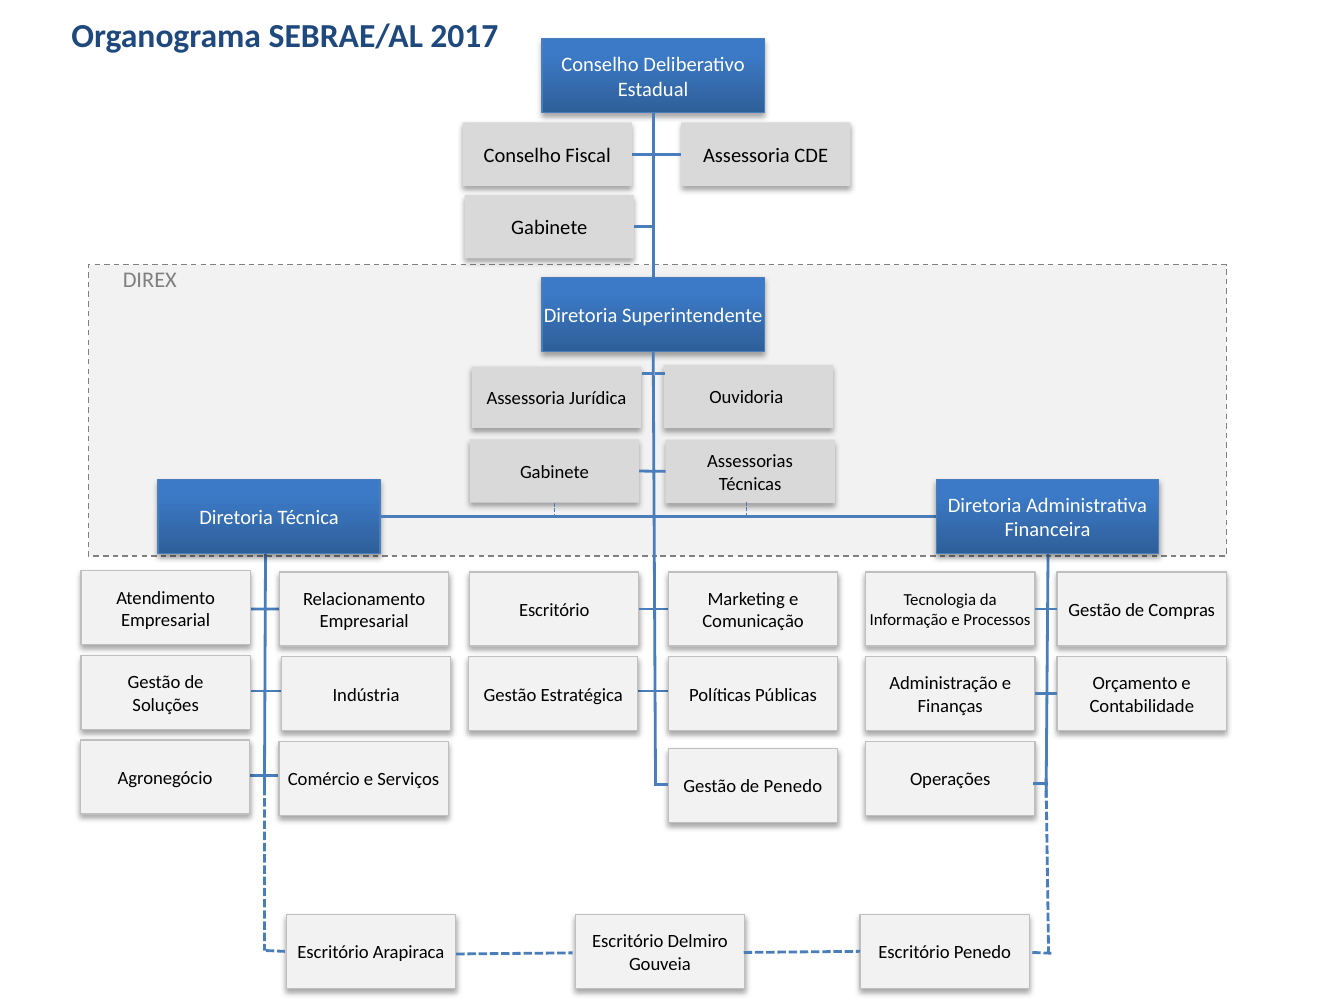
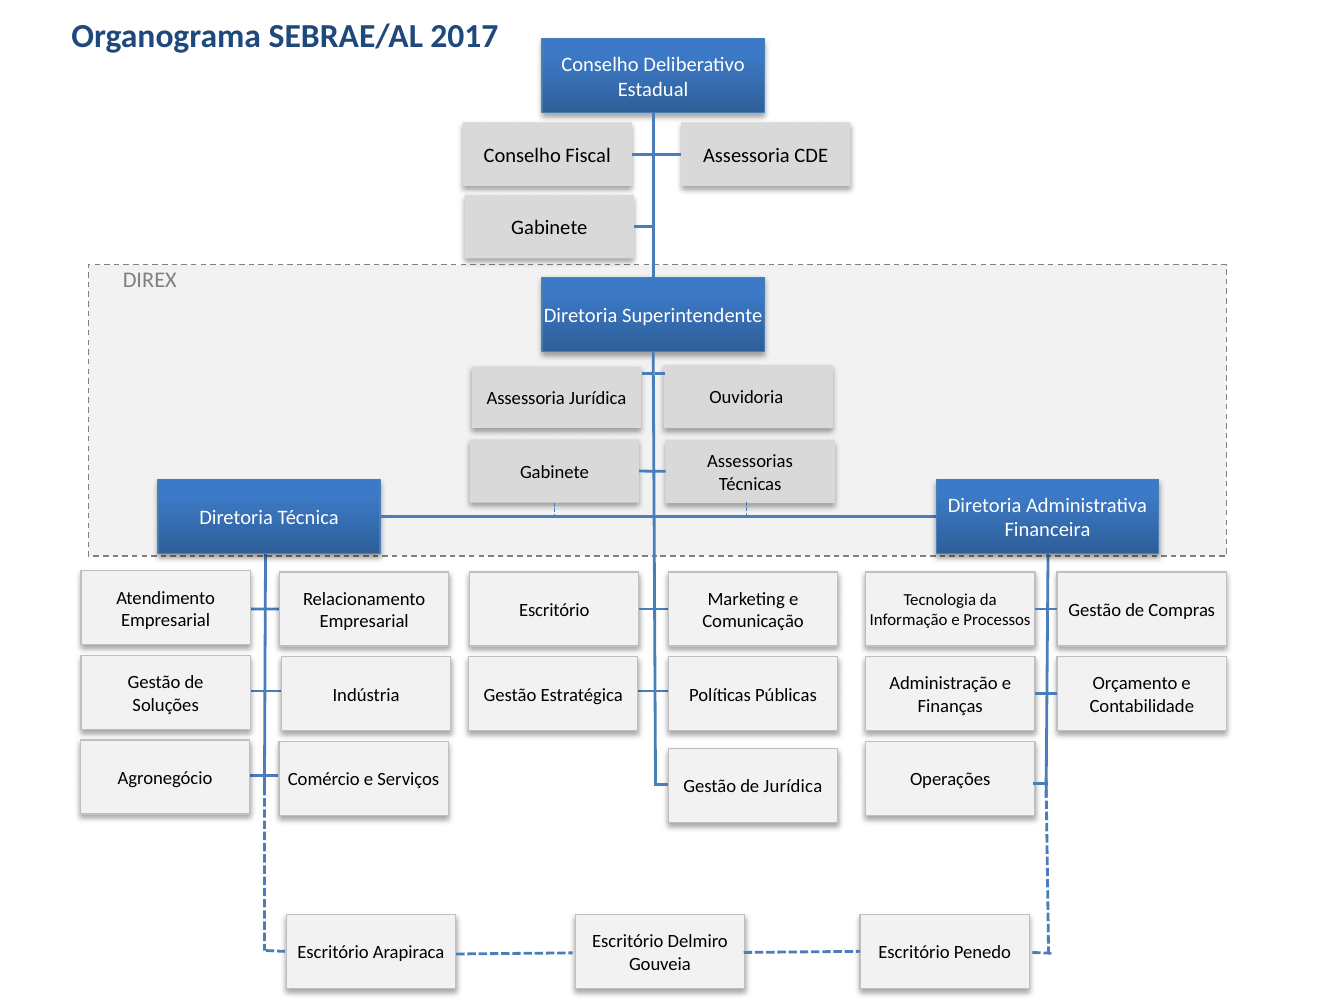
de Penedo: Penedo -> Jurídica (793, 787)
